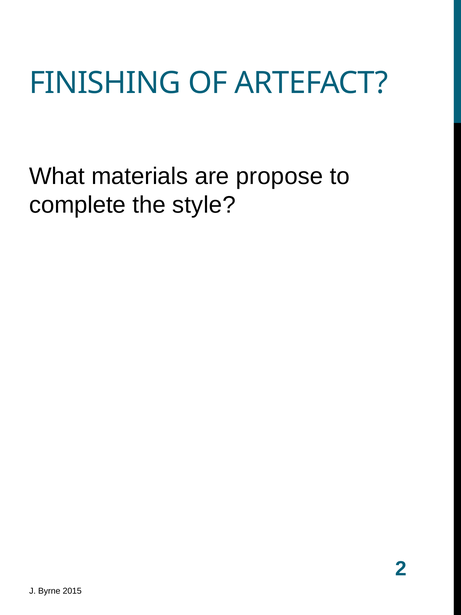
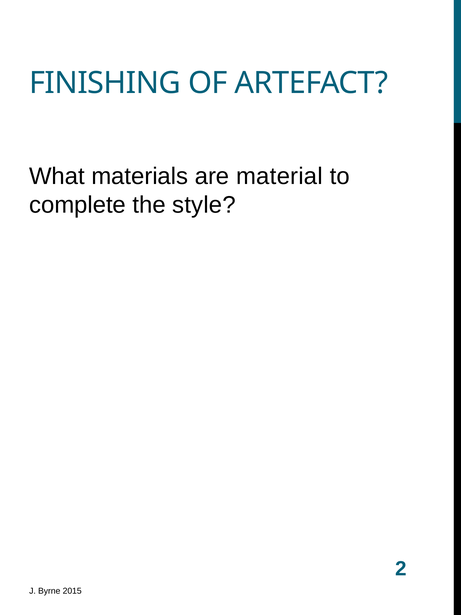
propose: propose -> material (279, 176)
